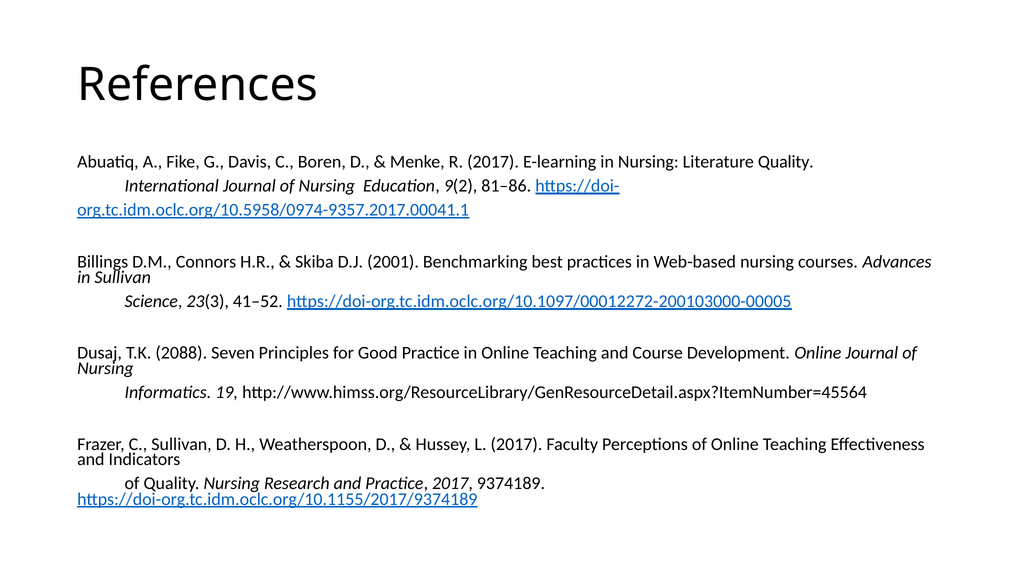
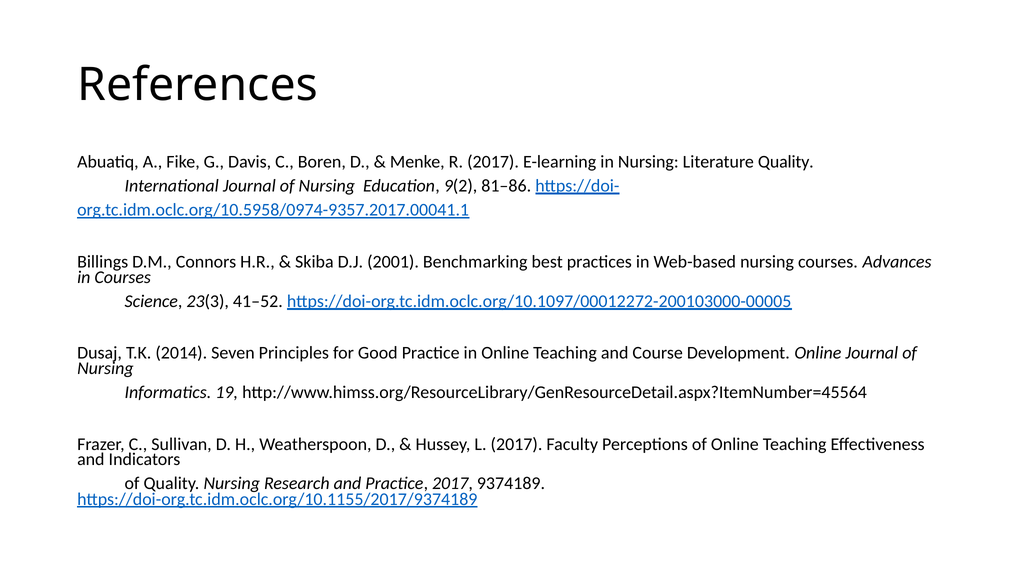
in Sullivan: Sullivan -> Courses (123, 277)
2088: 2088 -> 2014 (181, 353)
